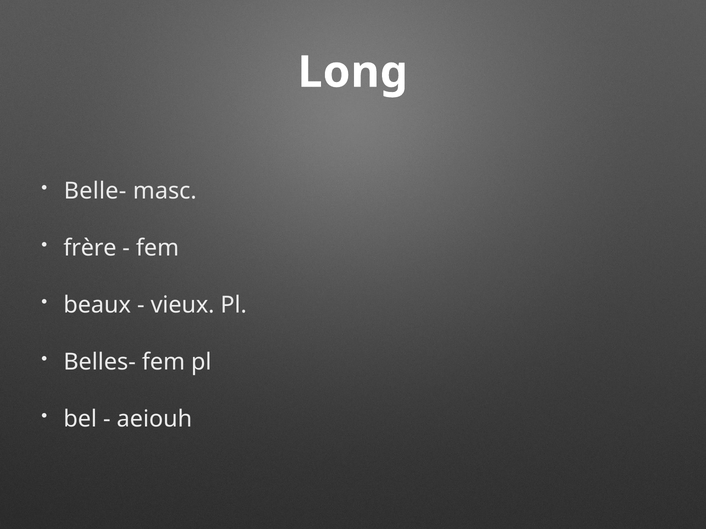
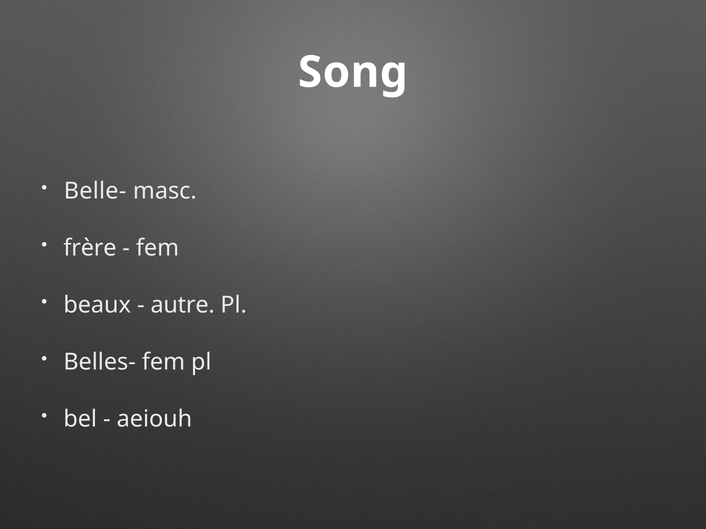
Long: Long -> Song (353, 72)
vieux: vieux -> autre (183, 305)
